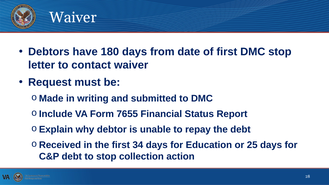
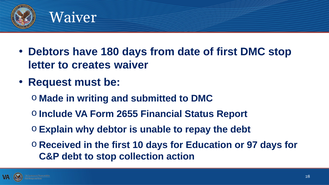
contact: contact -> creates (91, 65)
7655: 7655 -> 2655 (127, 114)
34: 34 -> 10 (138, 145)
25: 25 -> 97 (252, 145)
